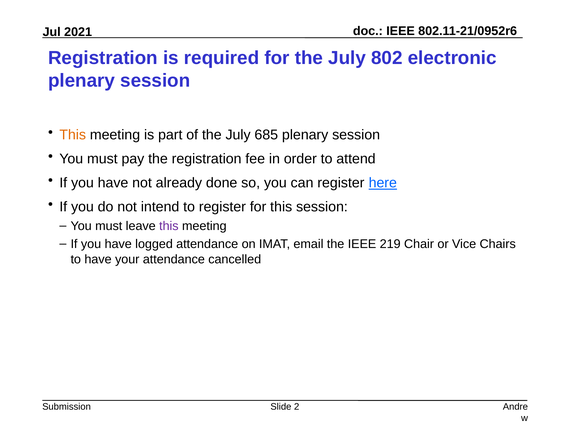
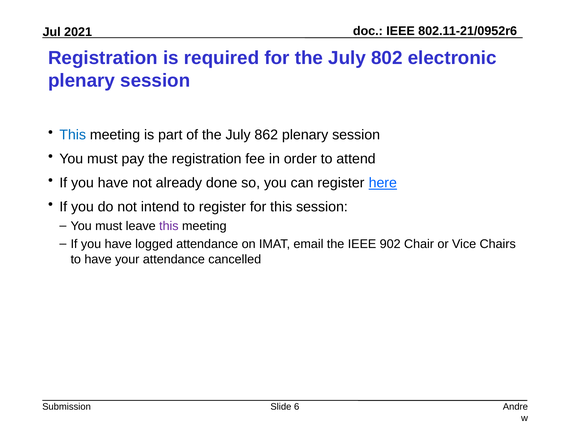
This colour: orange -> blue (73, 135)
685: 685 -> 862 (266, 135)
219: 219 -> 902 (390, 244)
2: 2 -> 6 (297, 406)
